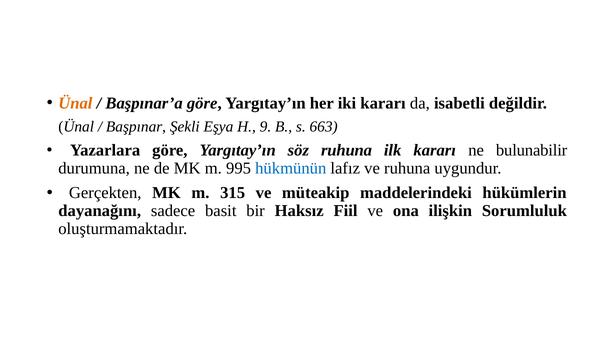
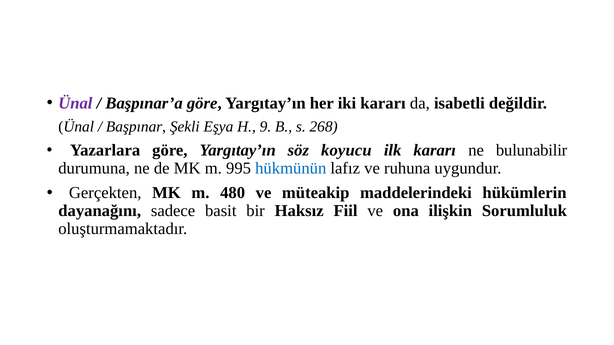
Ünal colour: orange -> purple (75, 103)
663: 663 -> 268 (324, 127)
söz ruhuna: ruhuna -> koyucu (346, 151)
315: 315 -> 480 (233, 193)
